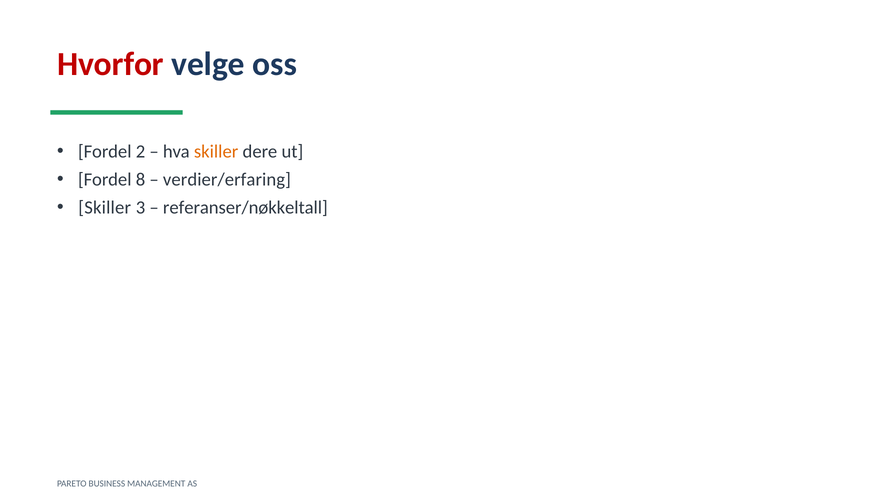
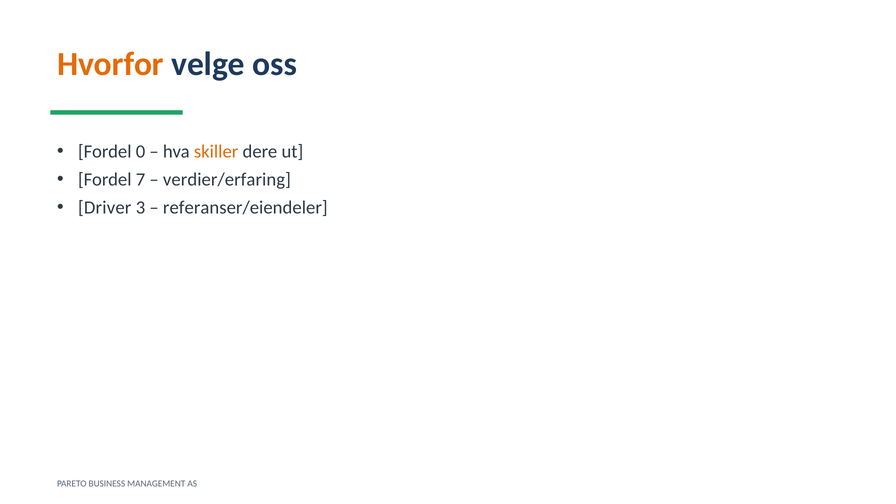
Hvorfor colour: red -> orange (110, 64)
2: 2 -> 0 (141, 152)
8: 8 -> 7 (141, 180)
Skiller: Skiller -> Driver (105, 208)
referanser/nøkkeltall: referanser/nøkkeltall -> referanser/eiendeler (245, 208)
